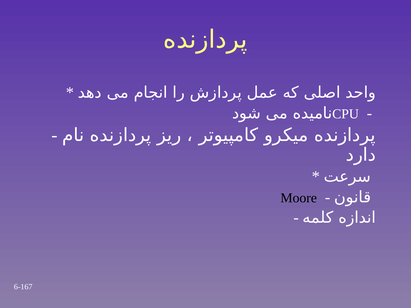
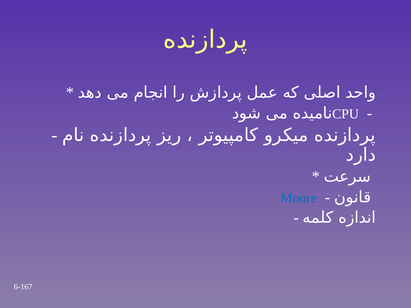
Moore colour: black -> blue (299, 198)
